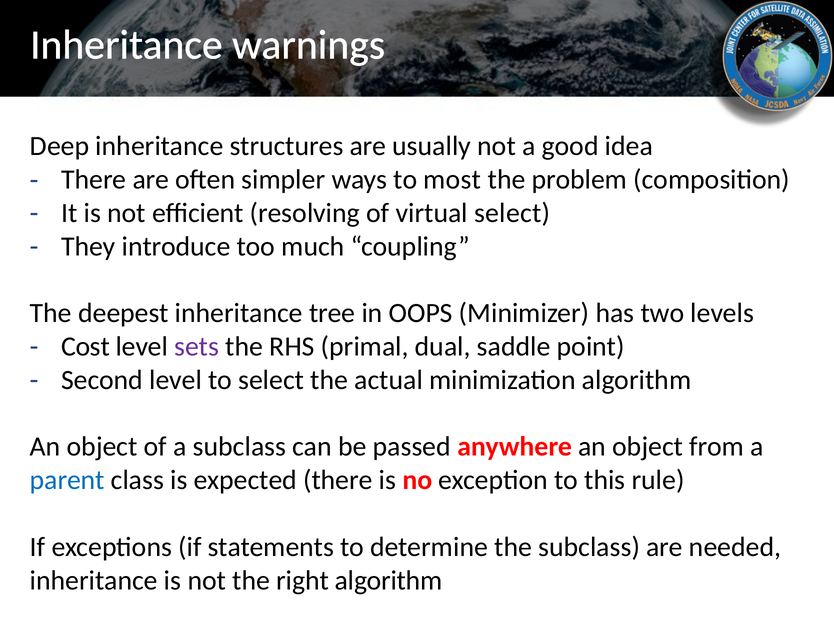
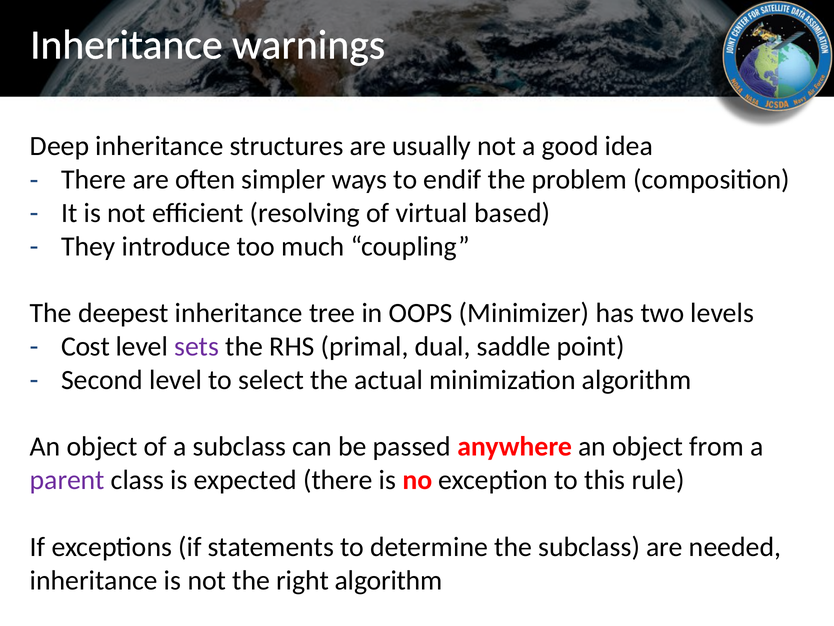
most: most -> endif (452, 180)
virtual select: select -> based (512, 213)
parent colour: blue -> purple (67, 480)
